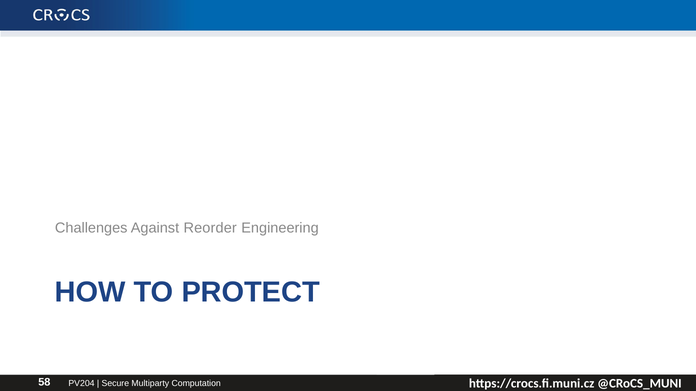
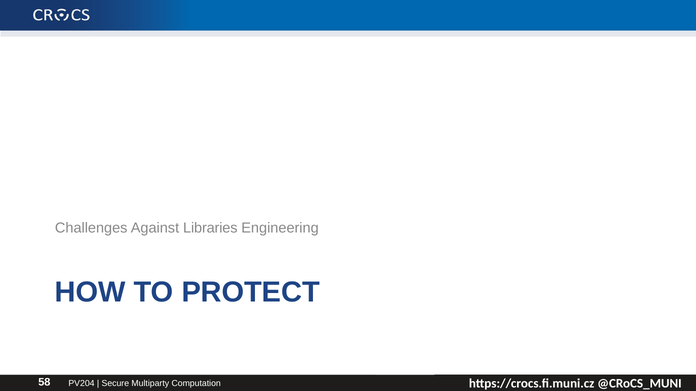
Reorder: Reorder -> Libraries (210, 228)
